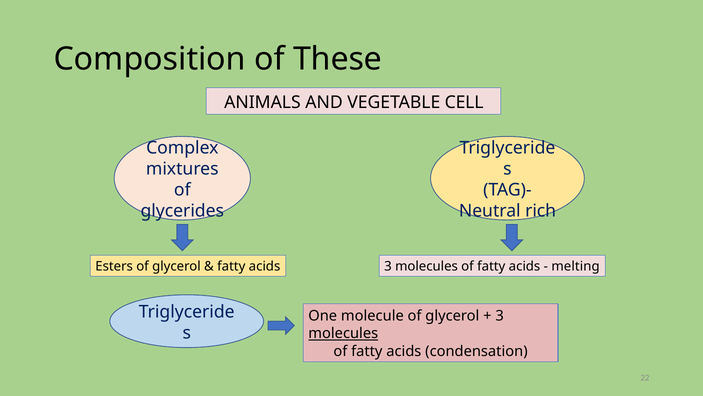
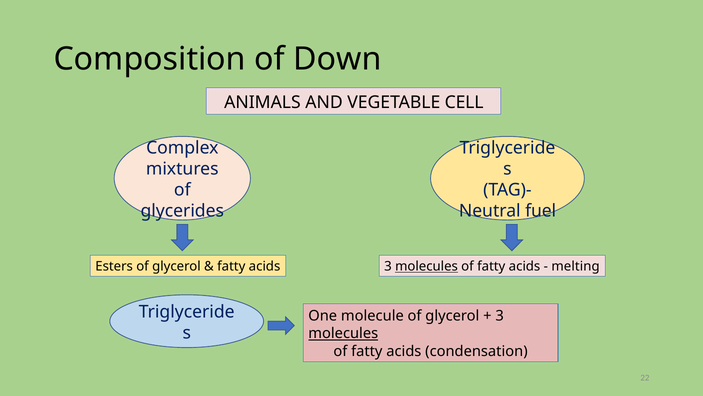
These: These -> Down (337, 59)
rich: rich -> fuel (541, 211)
molecules underline: none -> present (427, 266)
